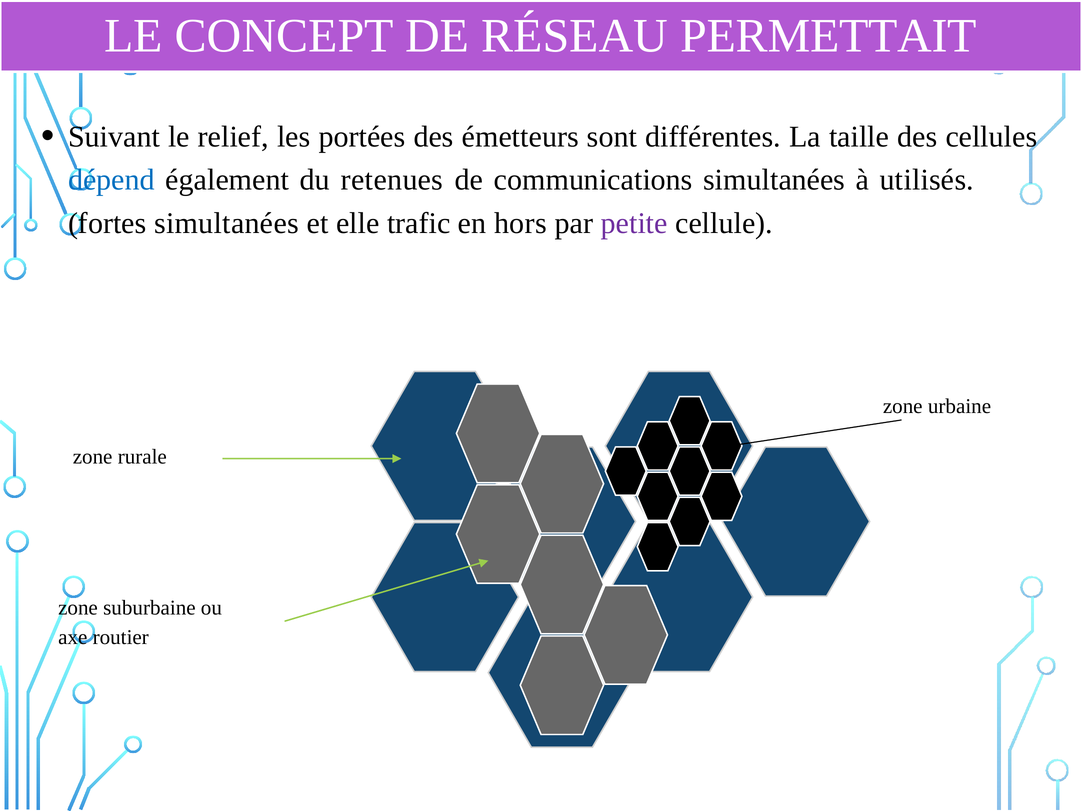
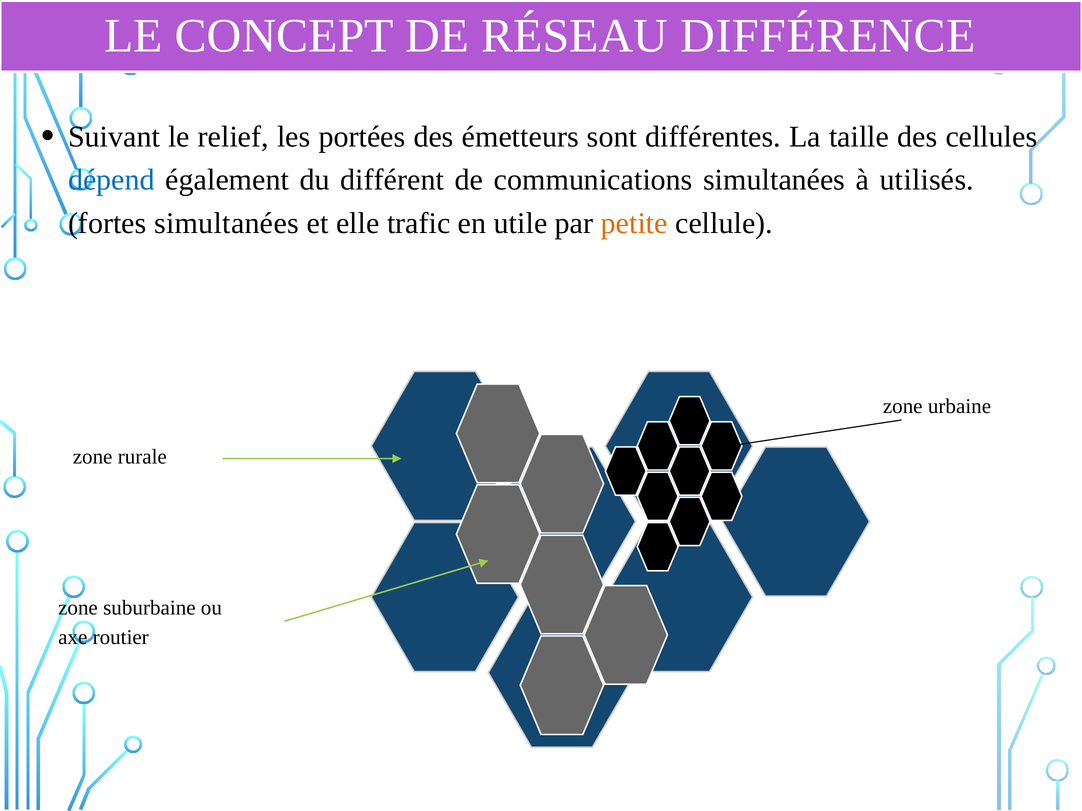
PERMETTAIT: PERMETTAIT -> DIFFÉRENCE (828, 36)
retenues: retenues -> différent (392, 180)
hors: hors -> utile (521, 223)
petite colour: purple -> orange (634, 223)
